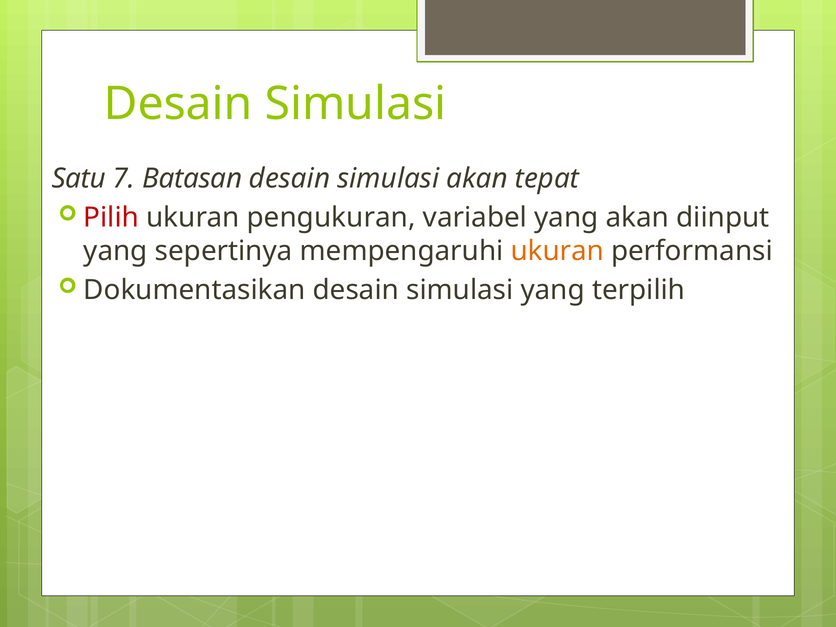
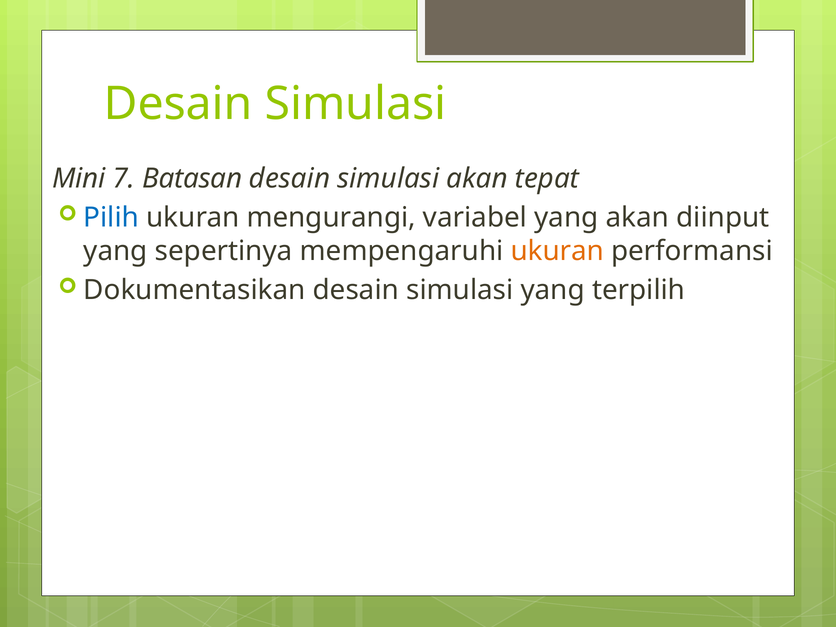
Satu: Satu -> Mini (79, 179)
Pilih colour: red -> blue (111, 218)
pengukuran: pengukuran -> mengurangi (331, 218)
